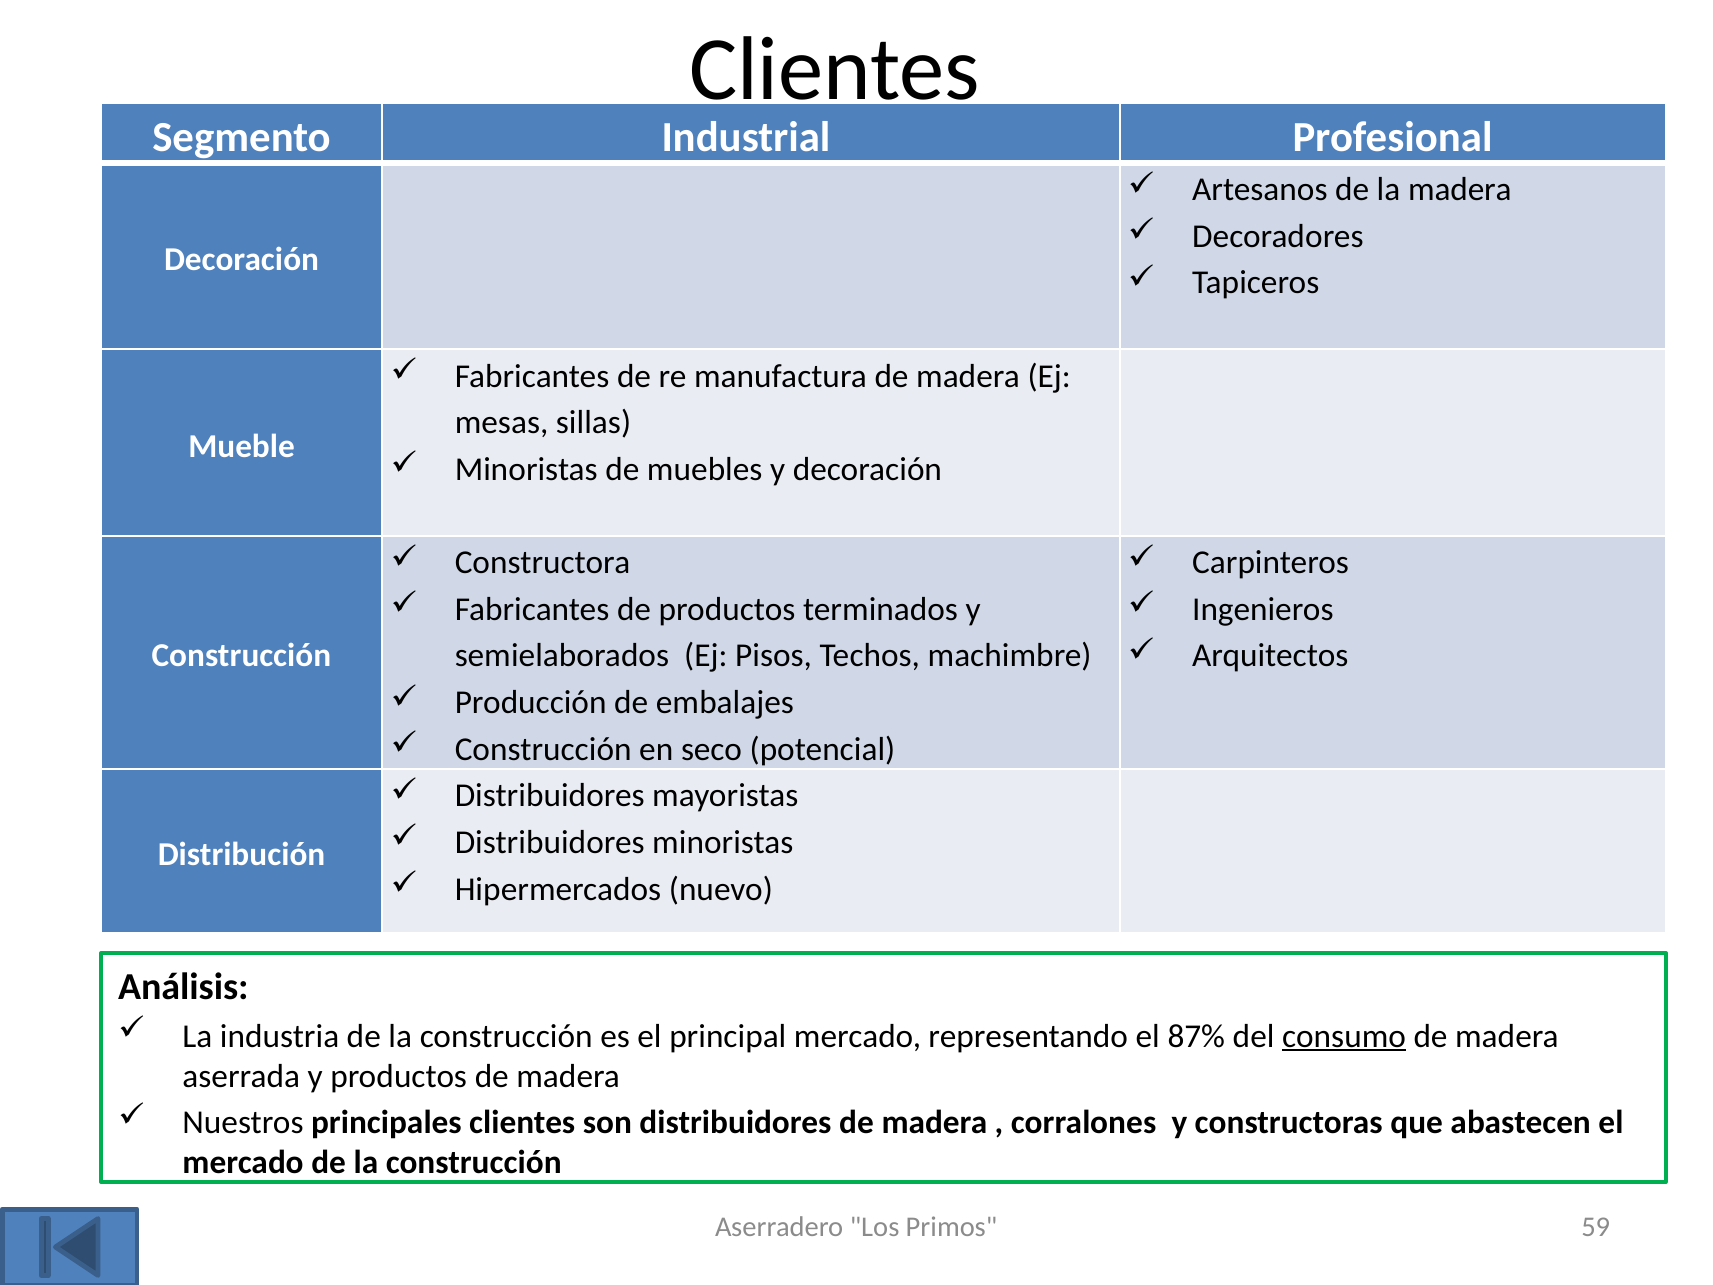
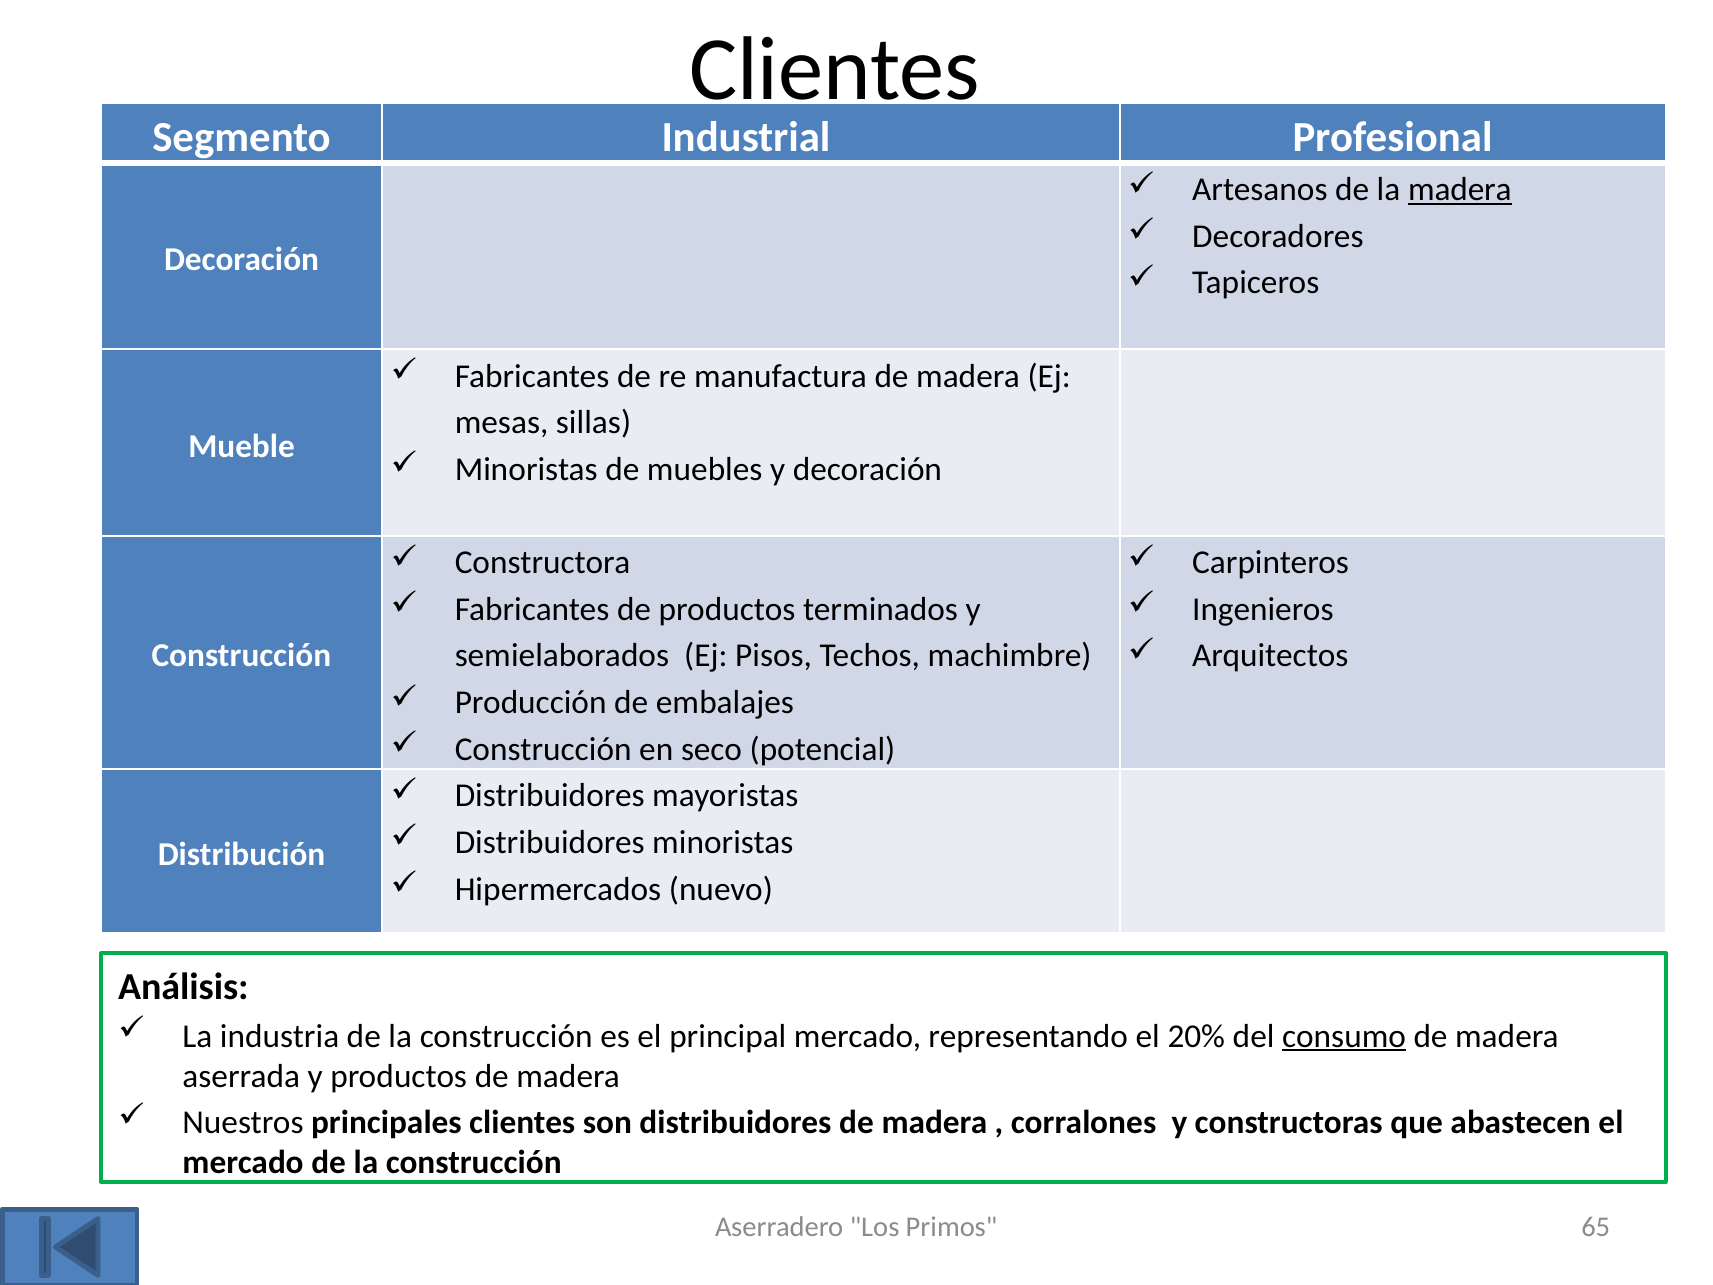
madera underline: none -> present (1460, 190)
87%: 87% -> 20% (1196, 1036)
59: 59 -> 65 (1596, 1227)
